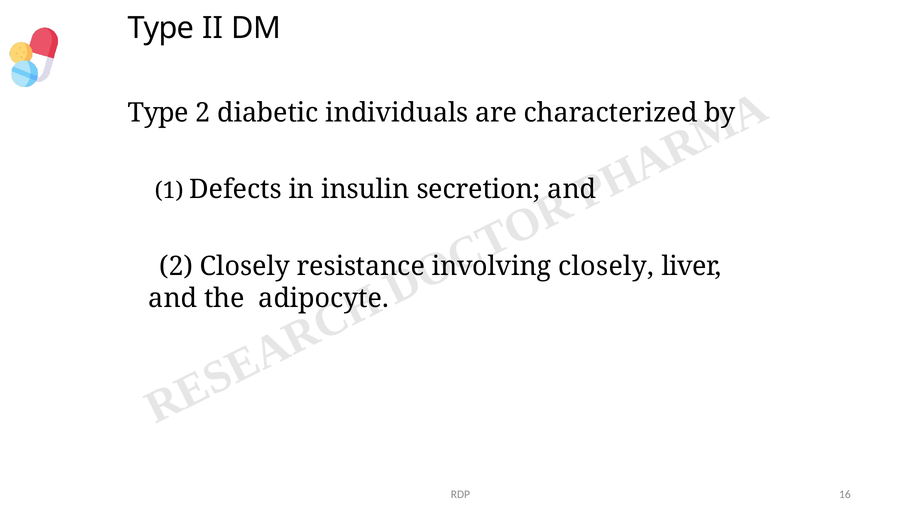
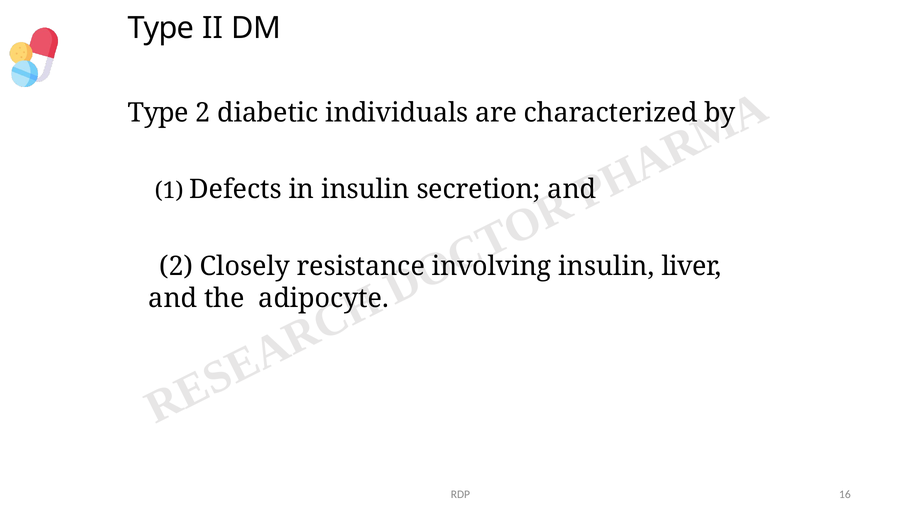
closely: closely -> insulin (606, 266)
